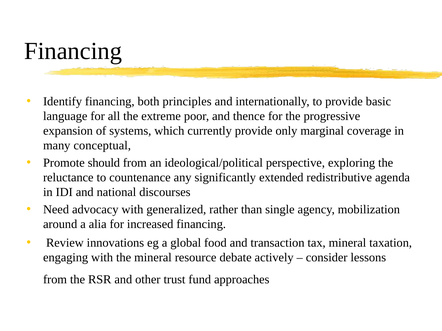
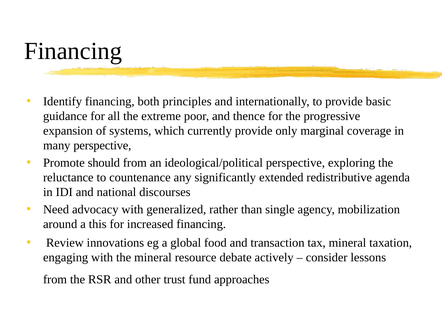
language: language -> guidance (65, 116)
many conceptual: conceptual -> perspective (102, 146)
alia: alia -> this (98, 224)
